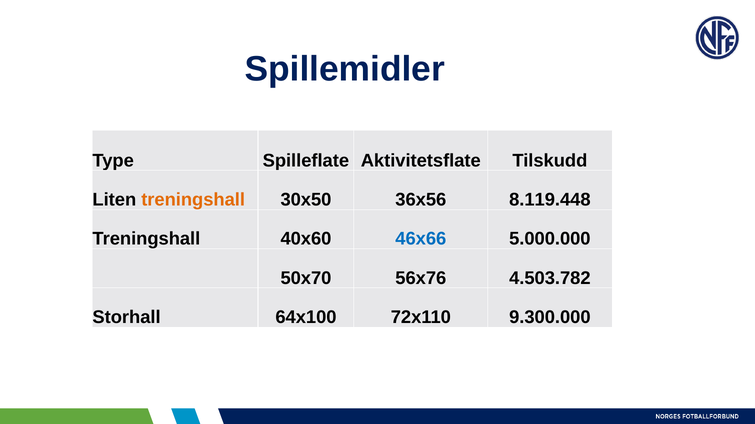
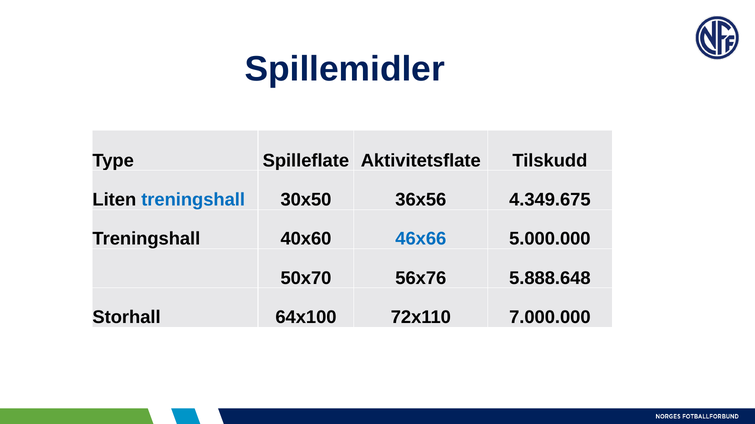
treningshall colour: orange -> blue (193, 200)
8.119.448: 8.119.448 -> 4.349.675 (550, 200)
4.503.782: 4.503.782 -> 5.888.648 (550, 278)
9.300.000: 9.300.000 -> 7.000.000 (550, 318)
